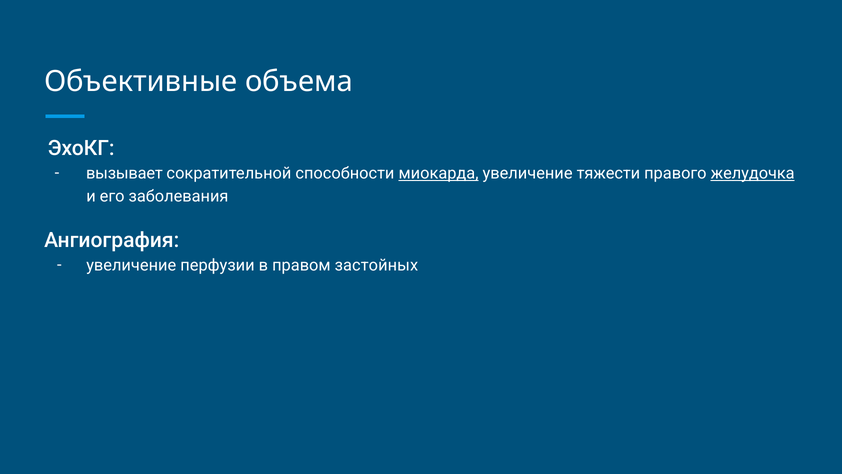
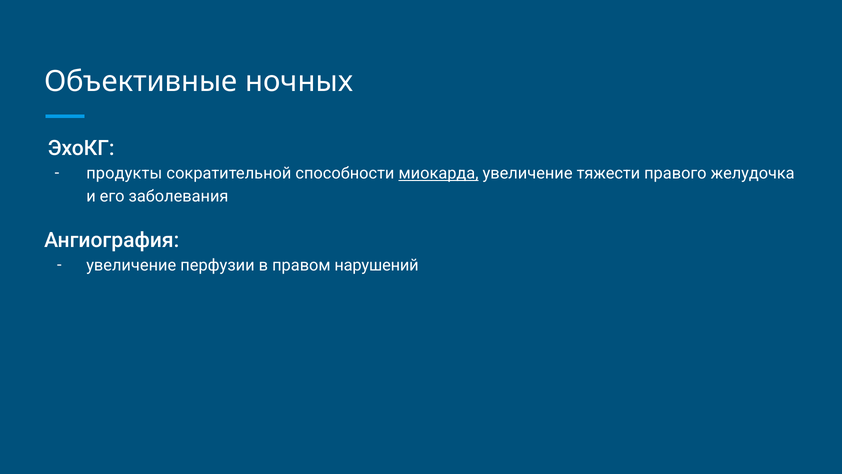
объема: объема -> ночных (299, 81)
вызывает: вызывает -> продукты (124, 173)
желудочка underline: present -> none (753, 173)
застойных: застойных -> нарушений (377, 265)
